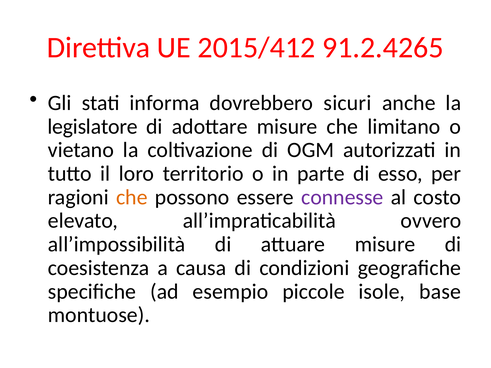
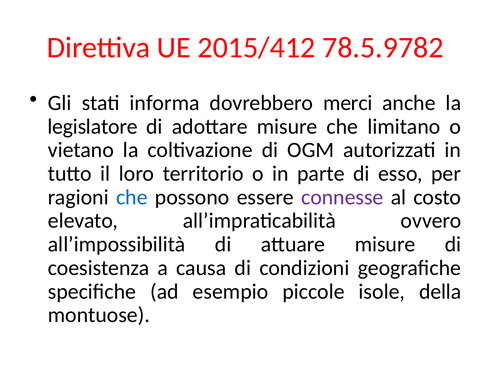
91.2.4265: 91.2.4265 -> 78.5.9782 (383, 48)
sicuri: sicuri -> merci (348, 103)
che colour: orange -> blue (132, 197)
base: base -> della (440, 292)
